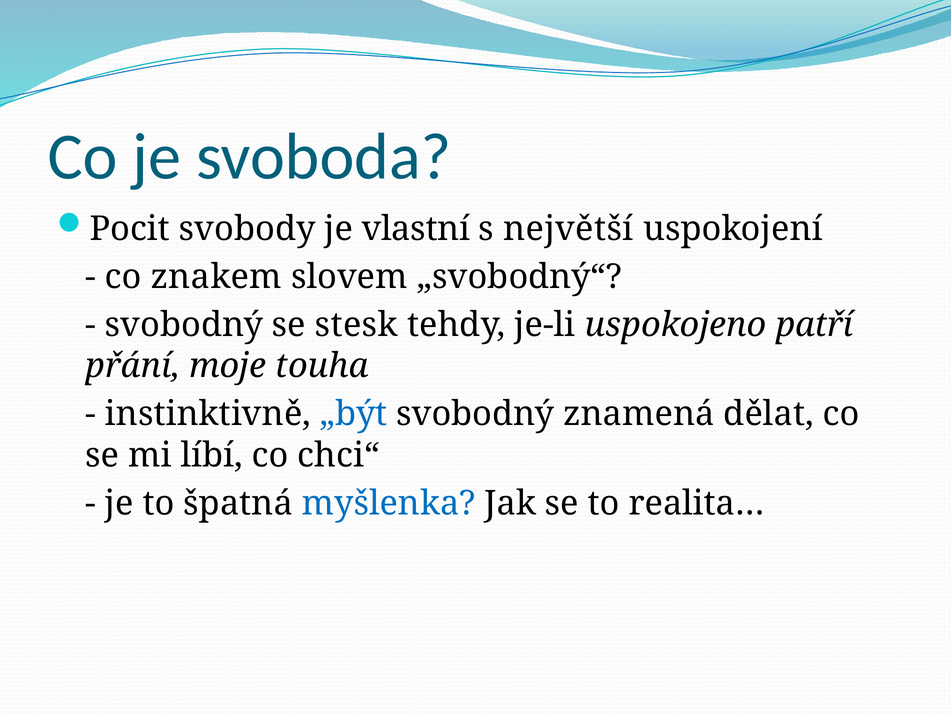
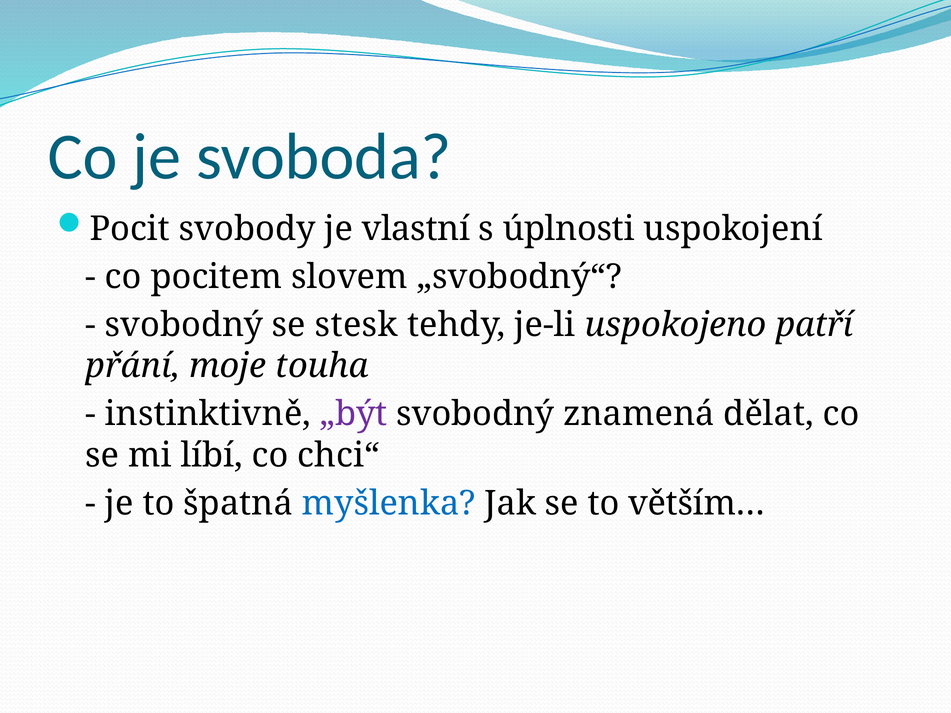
největší: největší -> úplnosti (569, 229)
znakem: znakem -> pocitem (216, 277)
„být colour: blue -> purple (354, 414)
realita…: realita… -> větším… (697, 503)
